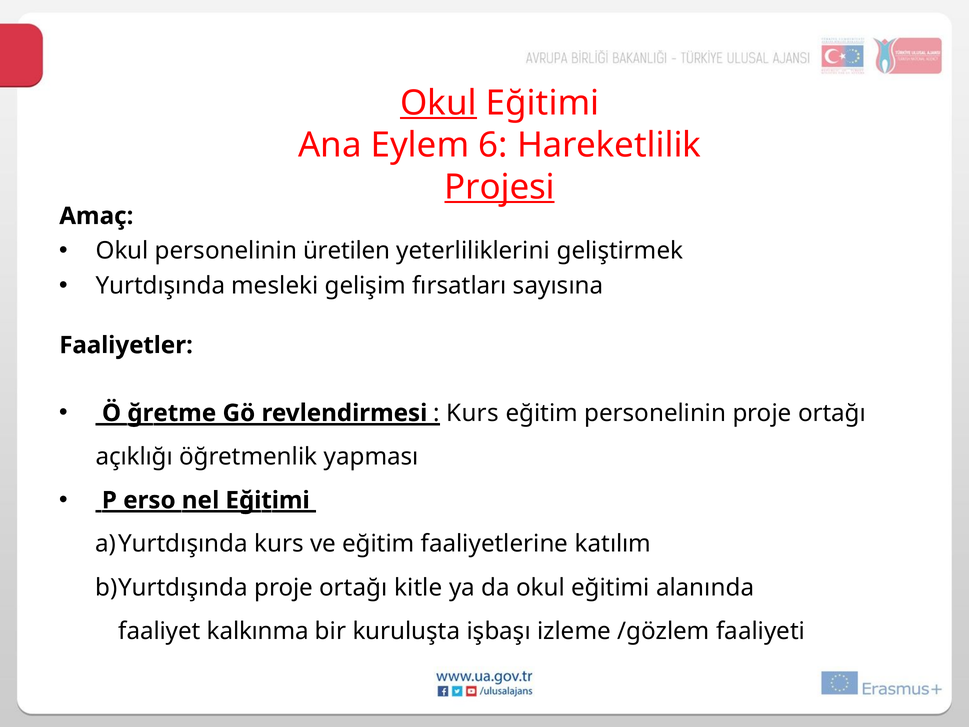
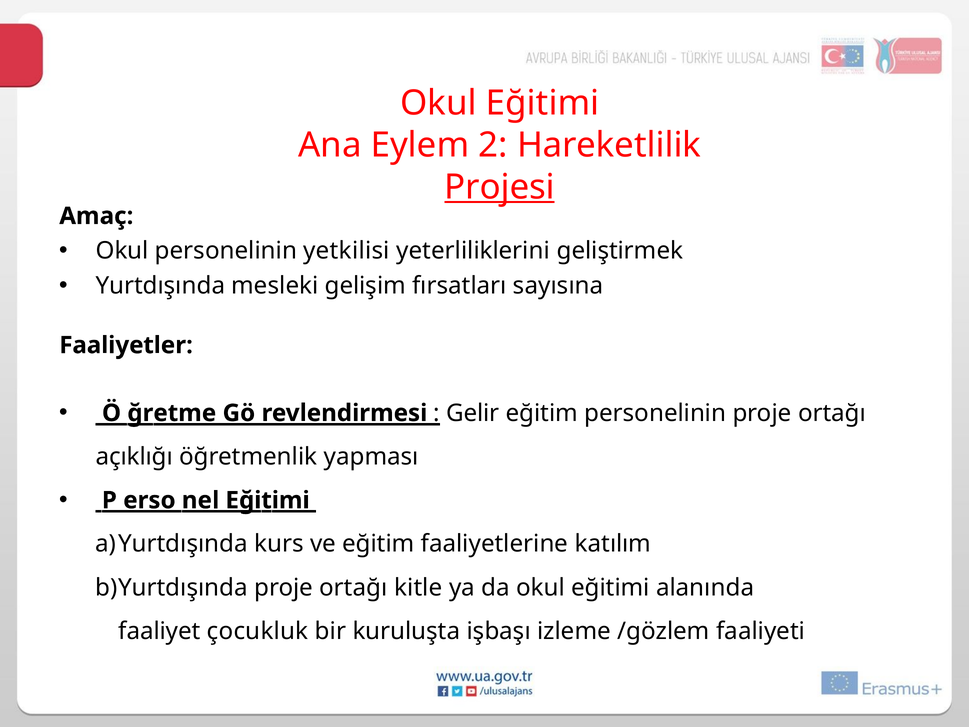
Okul underline: present -> none (438, 103)
6: 6 -> 2 (493, 145)
üretilen: üretilen -> yetkilisi (346, 251)
Kurs: Kurs -> Gelir (473, 413)
kalkınma: kalkınma -> çocukluk (258, 631)
